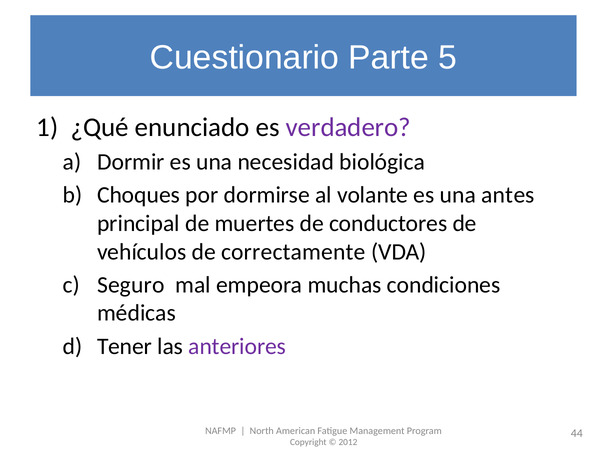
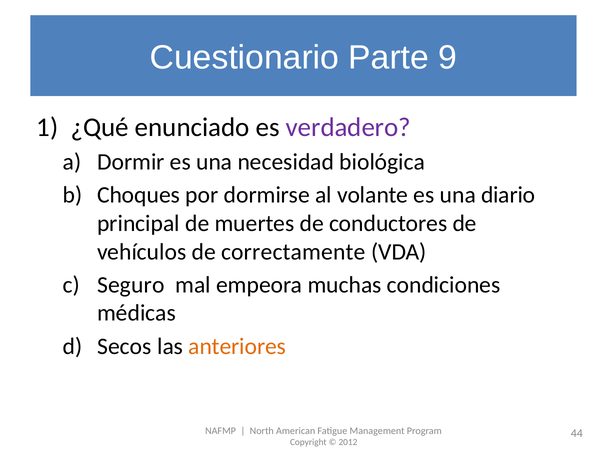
5: 5 -> 9 (448, 58)
antes: antes -> diario (508, 195)
Tener: Tener -> Secos (124, 346)
anteriores colour: purple -> orange (237, 346)
